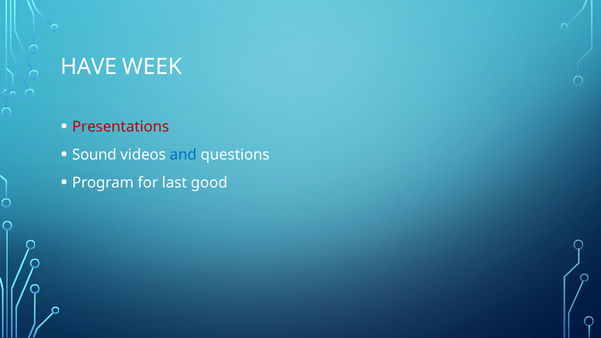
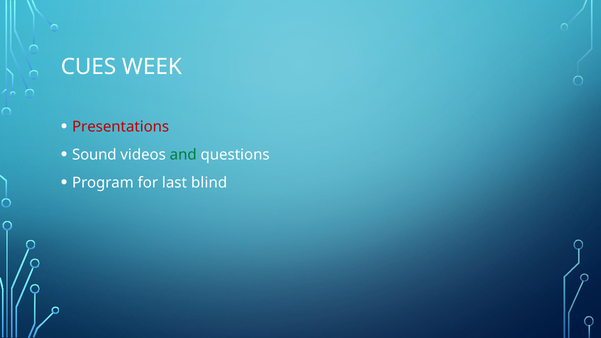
HAVE: HAVE -> CUES (88, 67)
and colour: blue -> green (183, 155)
good: good -> blind (209, 183)
